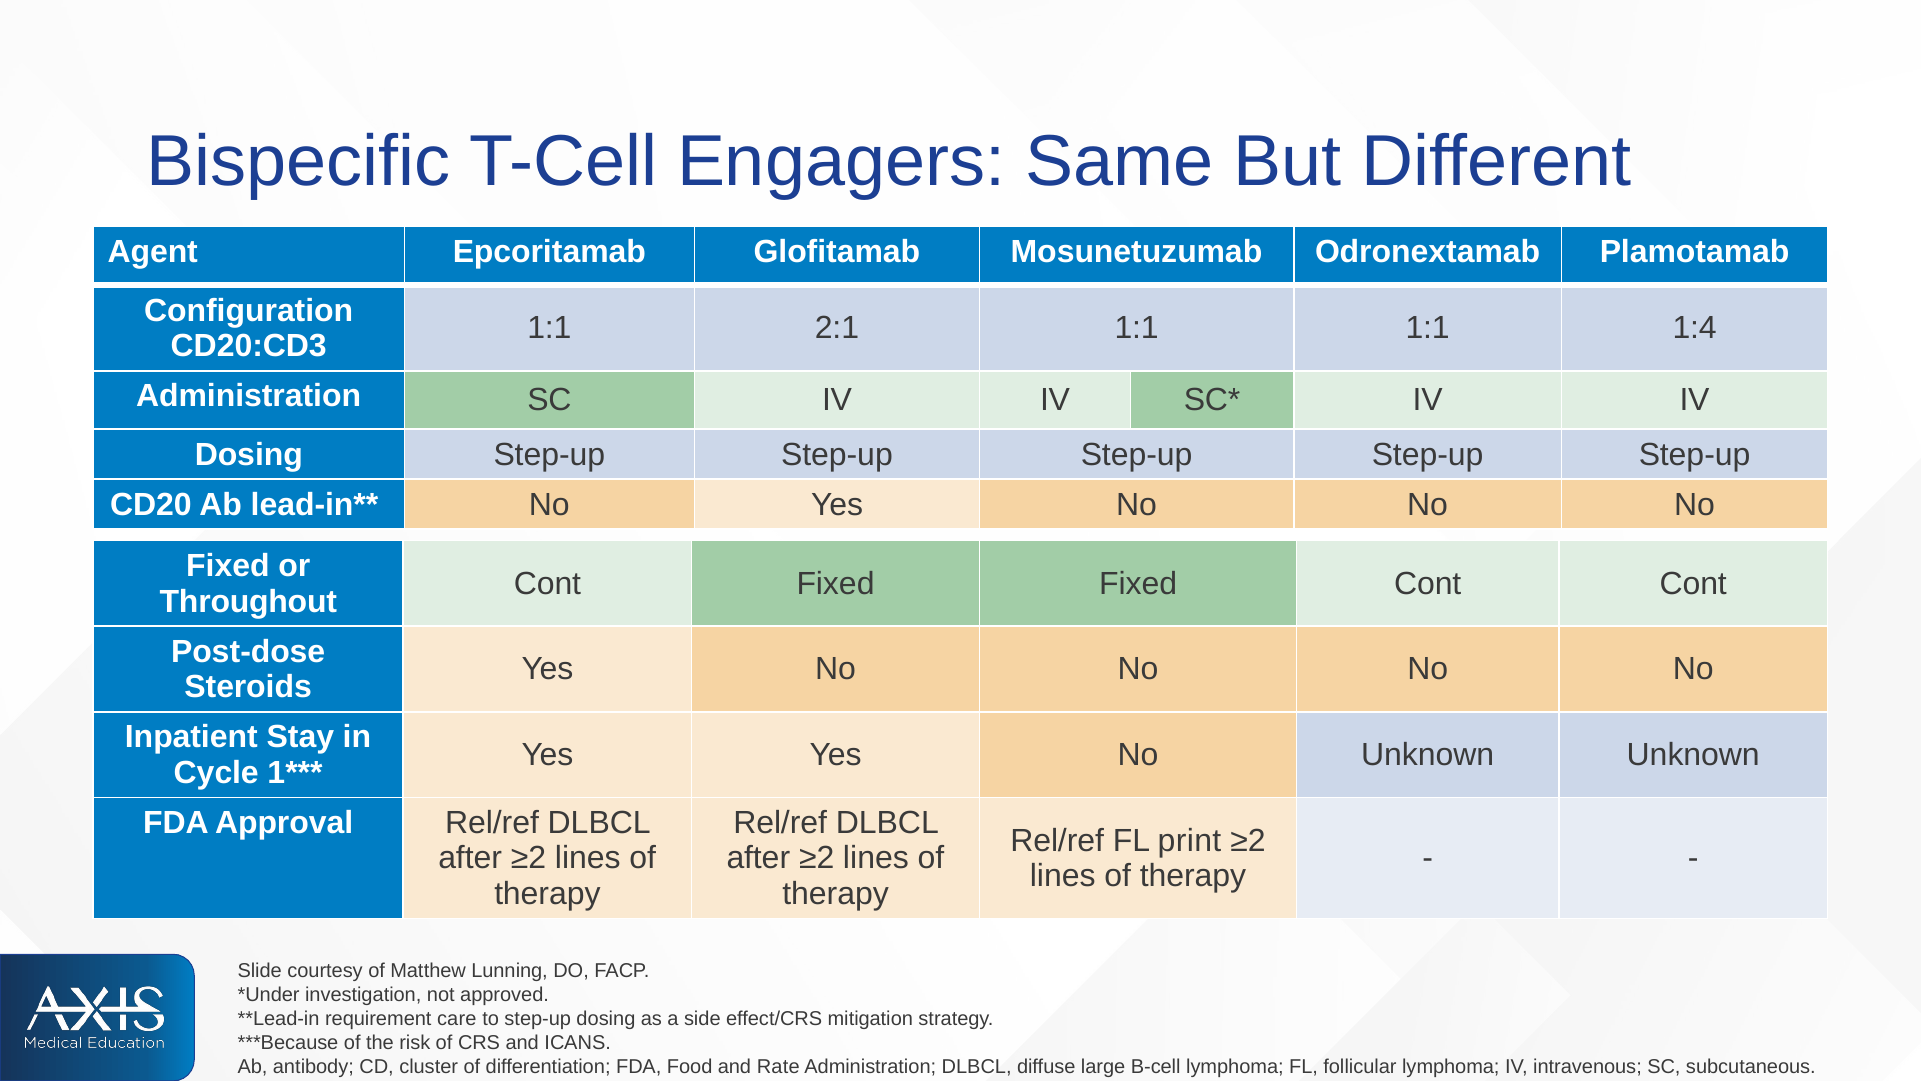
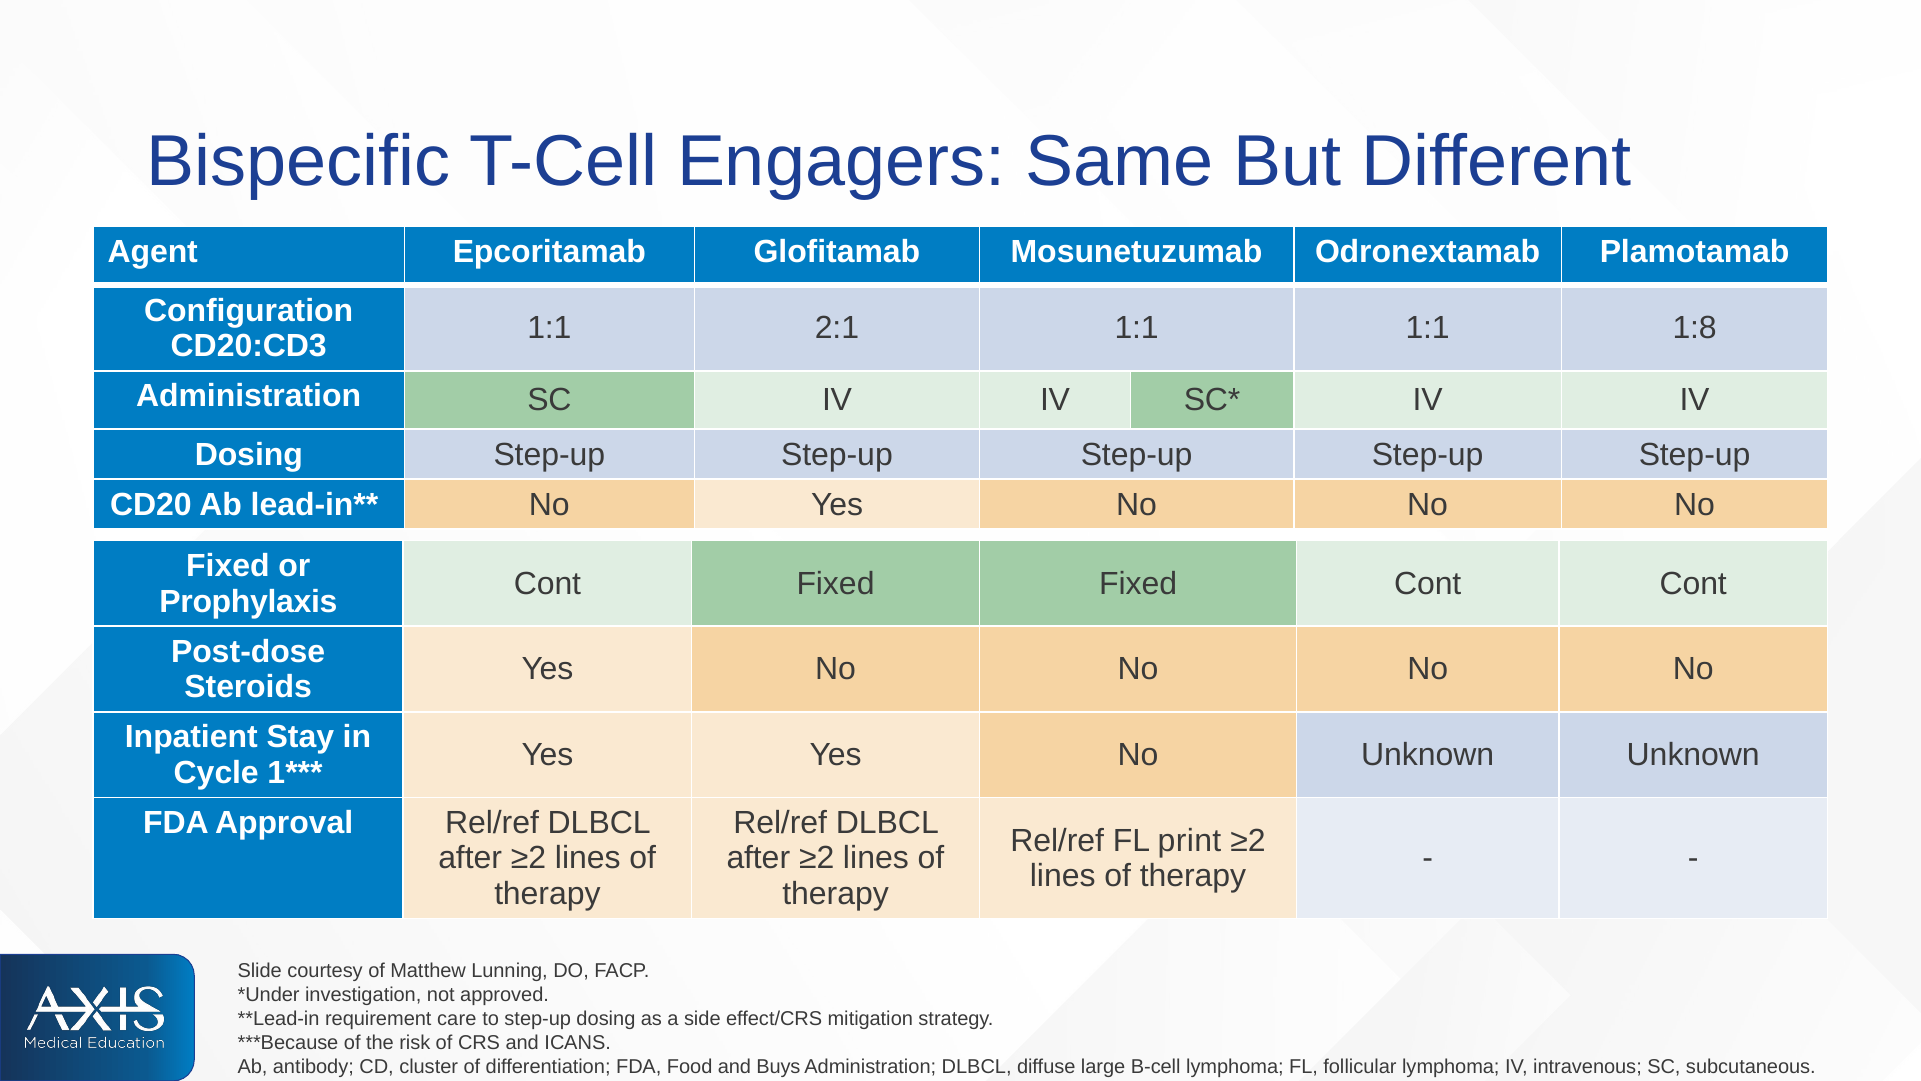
1:4: 1:4 -> 1:8 (1695, 328)
Throughout: Throughout -> Prophylaxis (248, 601)
Rate: Rate -> Buys (778, 1067)
